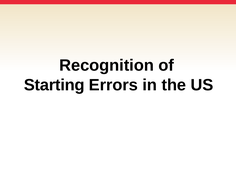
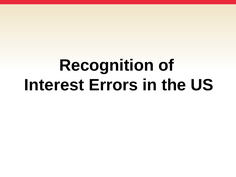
Starting: Starting -> Interest (54, 85)
